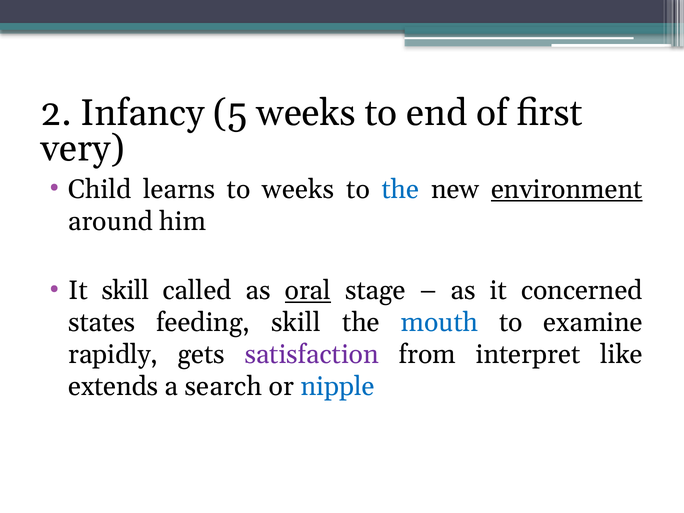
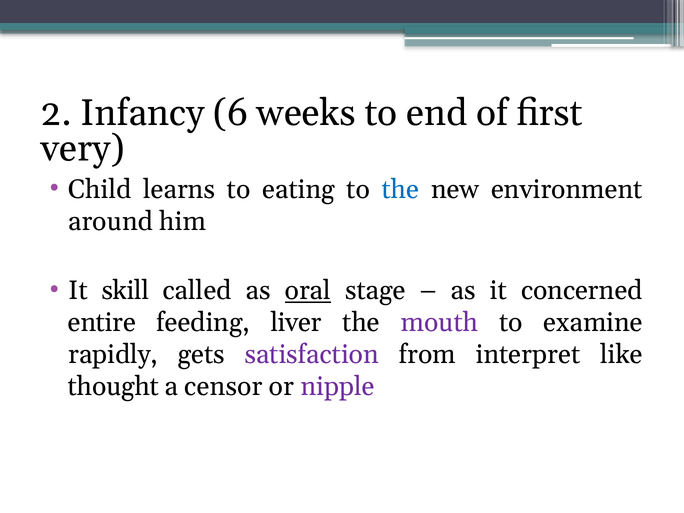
5: 5 -> 6 (231, 113)
to weeks: weeks -> eating (299, 189)
environment underline: present -> none (567, 189)
states: states -> entire (102, 323)
feeding skill: skill -> liver (296, 323)
mouth colour: blue -> purple (439, 323)
extends: extends -> thought (113, 386)
search: search -> censor (223, 386)
nipple colour: blue -> purple (338, 386)
